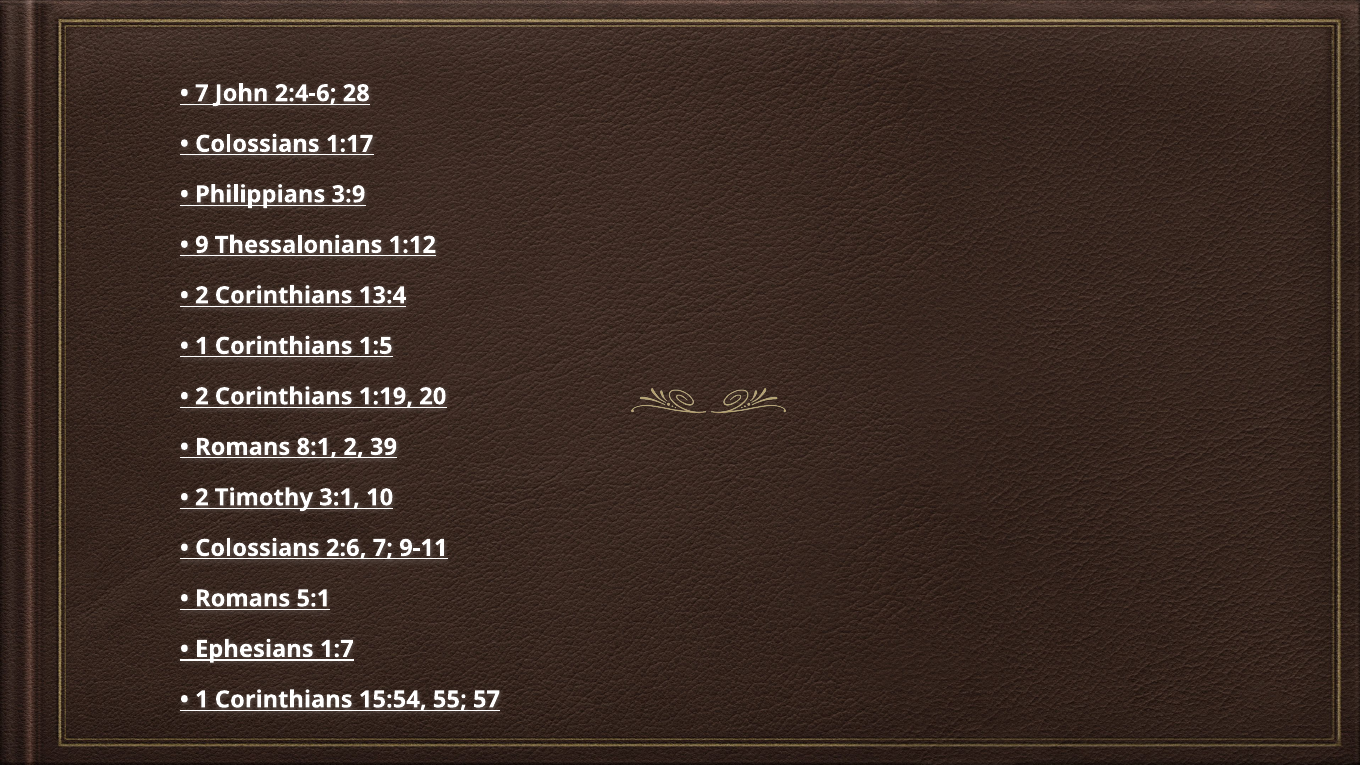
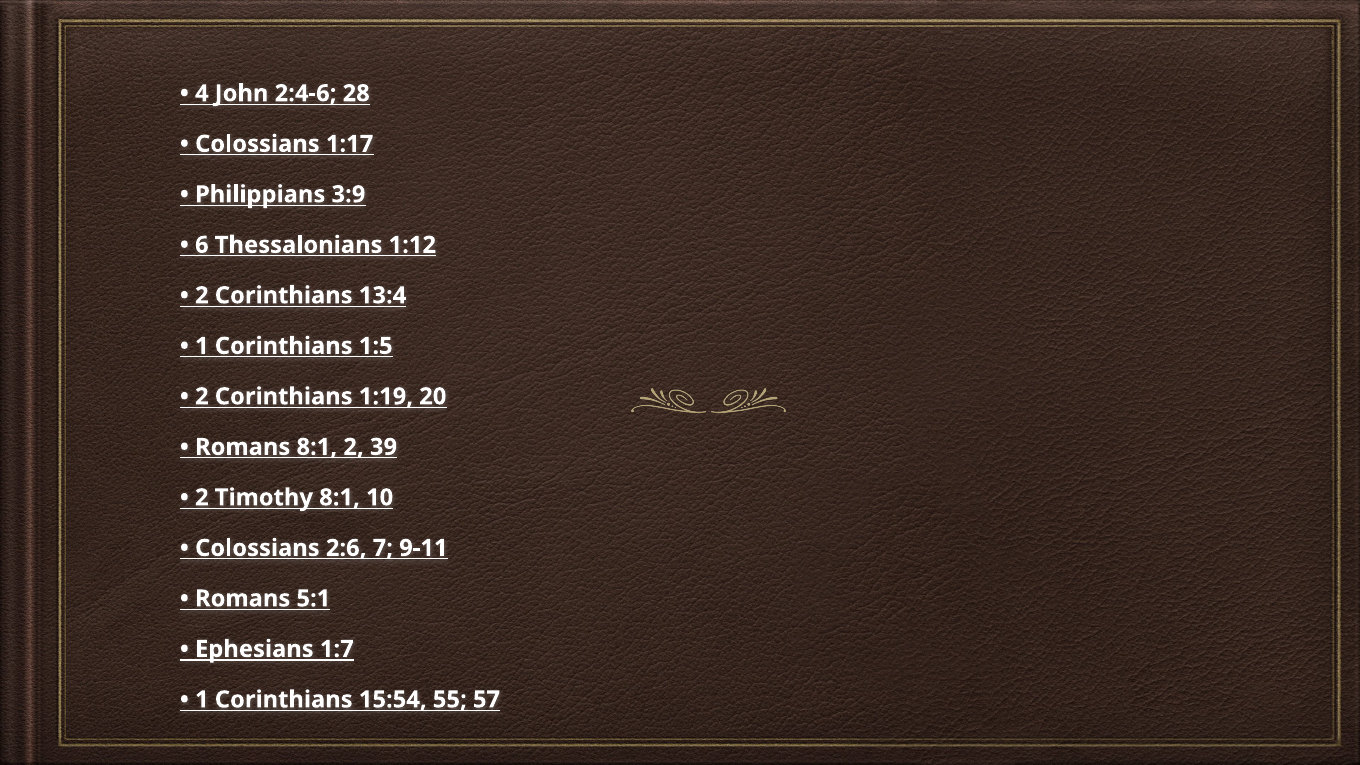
7: 7 -> 4 (202, 93)
9: 9 -> 6 (202, 245)
Timothy 3:1: 3:1 -> 8:1 (340, 498)
